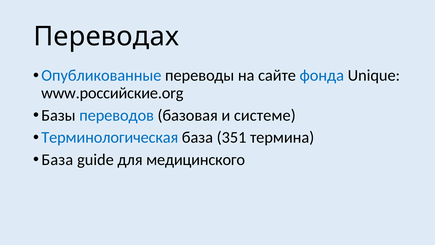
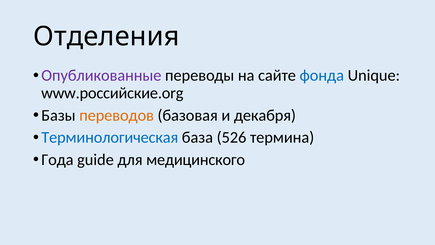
Переводах: Переводах -> Отделения (106, 36)
Опубликованные colour: blue -> purple (101, 75)
переводов colour: blue -> orange (117, 115)
системе: системе -> декабря (265, 115)
351: 351 -> 526 (232, 137)
База: База -> Года (57, 160)
